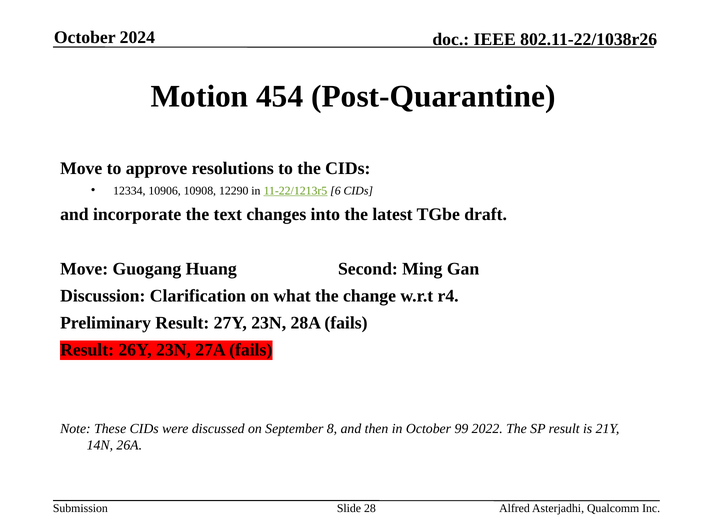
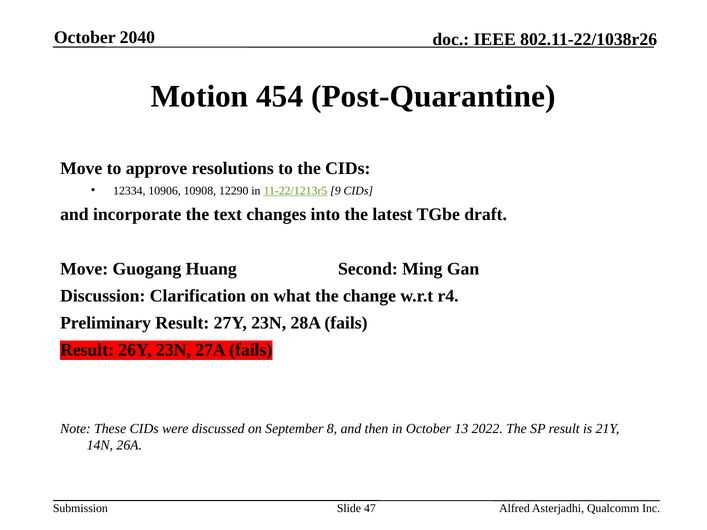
2024: 2024 -> 2040 (137, 37)
6: 6 -> 9 (335, 191)
99: 99 -> 13 (461, 429)
28: 28 -> 47 (370, 509)
